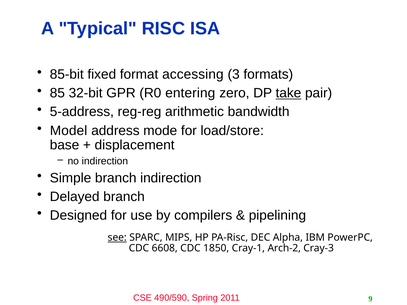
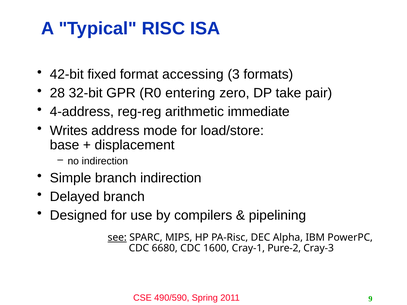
85-bit: 85-bit -> 42-bit (67, 75)
85: 85 -> 28 (57, 93)
take underline: present -> none (288, 93)
5-address: 5-address -> 4-address (82, 112)
bandwidth: bandwidth -> immediate (259, 112)
Model: Model -> Writes (69, 131)
6608: 6608 -> 6680 (165, 248)
1850: 1850 -> 1600 (216, 248)
Arch-2: Arch-2 -> Pure-2 (284, 248)
